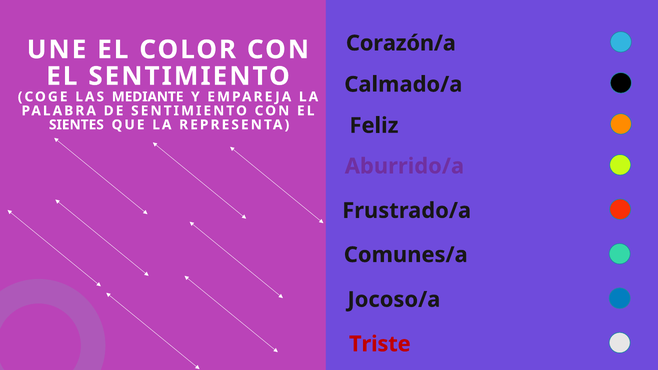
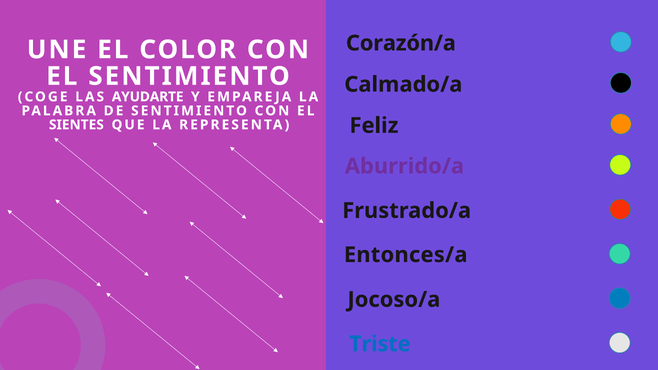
MEDIANTE: MEDIANTE -> AYUDARTE (148, 97)
Comunes/a: Comunes/a -> Entonces/a (406, 255)
Triste colour: red -> blue (380, 344)
